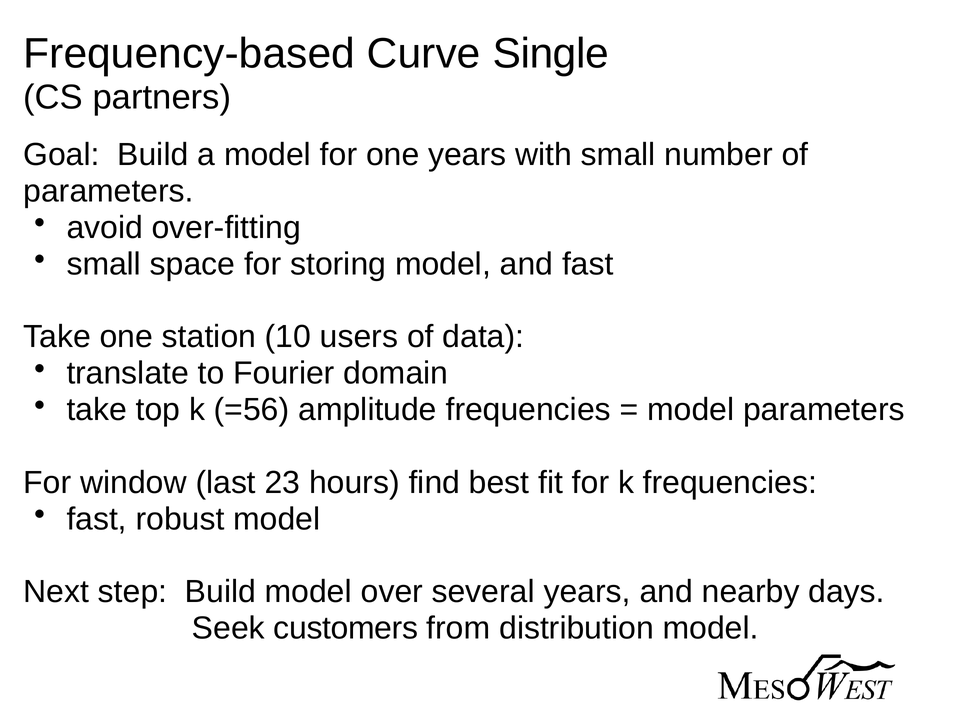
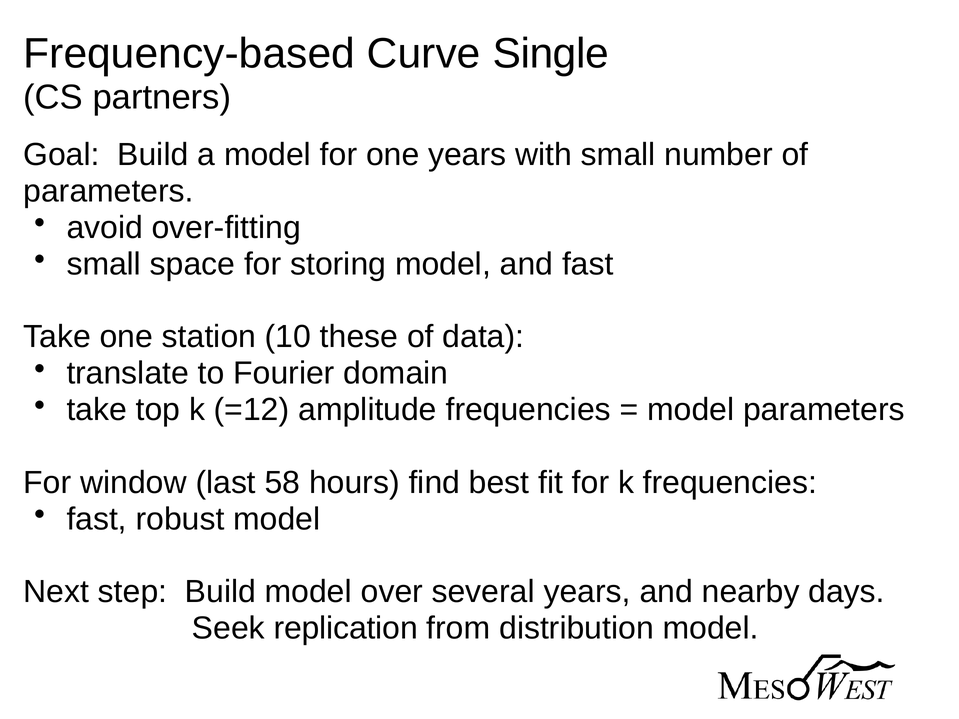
users: users -> these (359, 337)
=56: =56 -> =12 (252, 410)
23: 23 -> 58 (282, 483)
customers: customers -> replication (346, 629)
